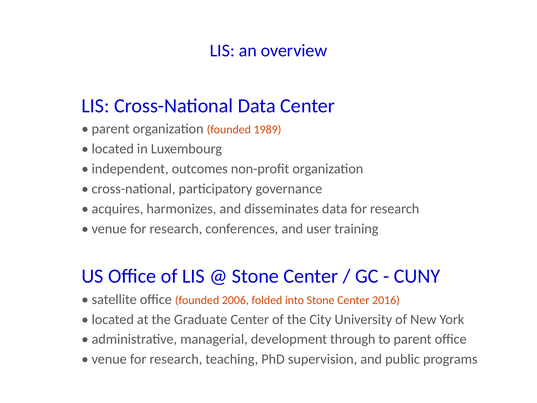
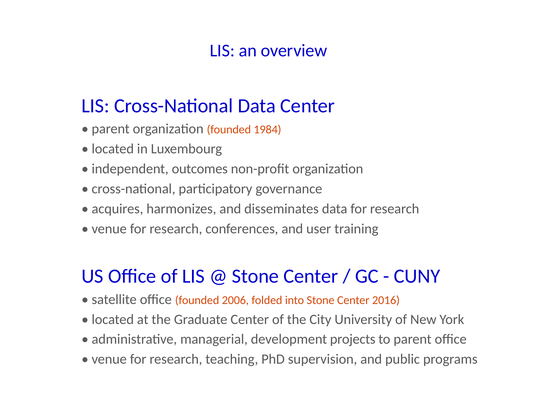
1989: 1989 -> 1984 (267, 130)
through: through -> projects (353, 339)
